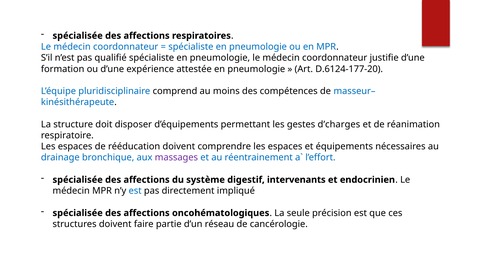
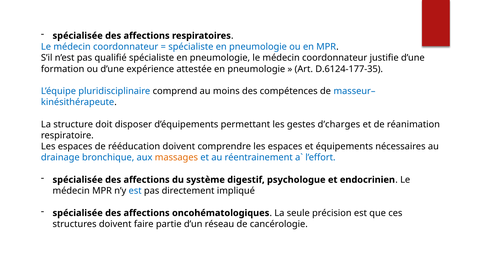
D.6124-177-20: D.6124-177-20 -> D.6124-177-35 (349, 69)
massages colour: purple -> orange (176, 158)
intervenants: intervenants -> psychologue (296, 180)
